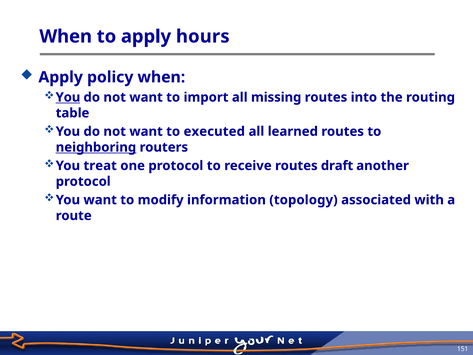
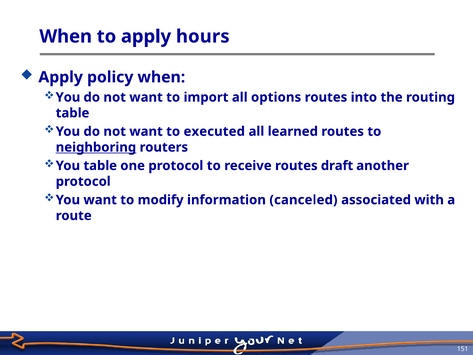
You underline: present -> none (68, 97)
missing: missing -> options (276, 97)
You treat: treat -> table (100, 166)
topology: topology -> canceled (303, 200)
